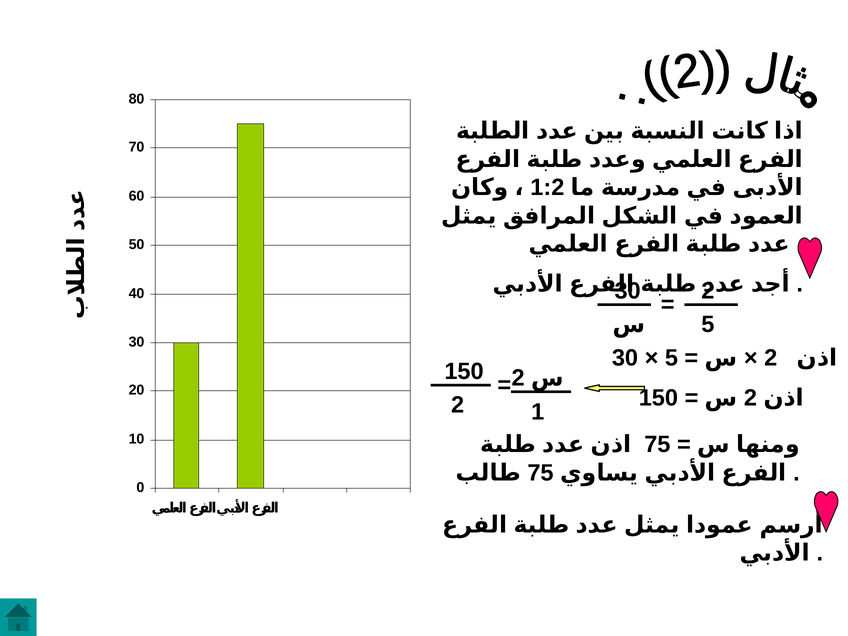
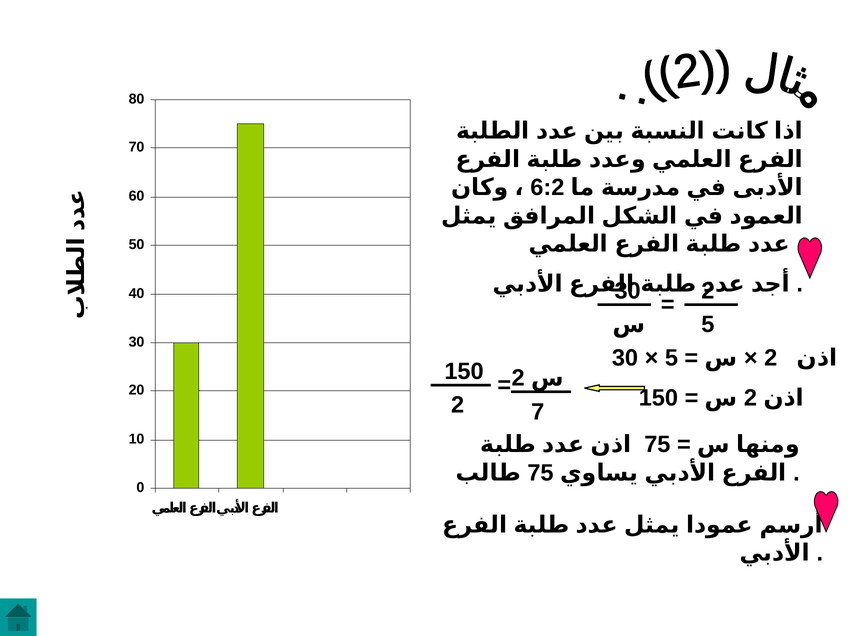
1:2: 1:2 -> 6:2 (547, 188)
1: 1 -> 7 (538, 412)
